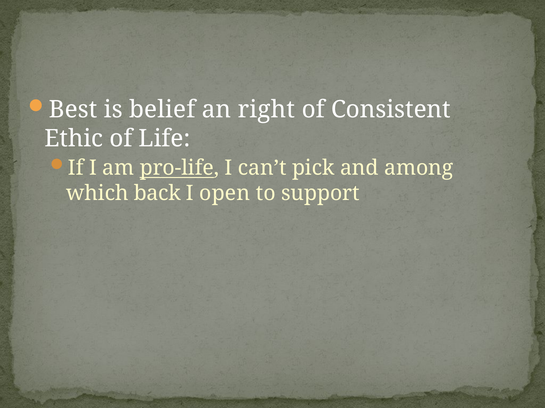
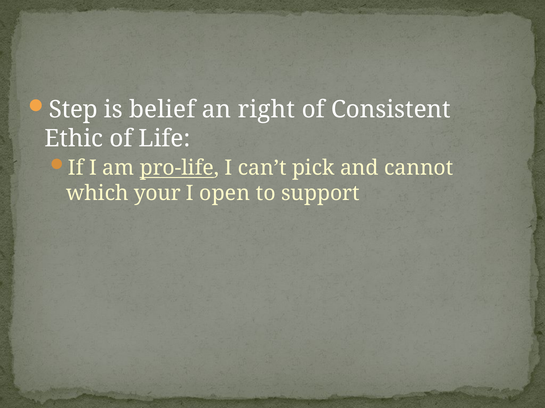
Best: Best -> Step (73, 110)
among: among -> cannot (419, 168)
back: back -> your (157, 194)
